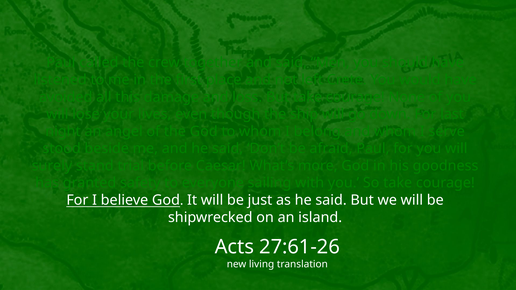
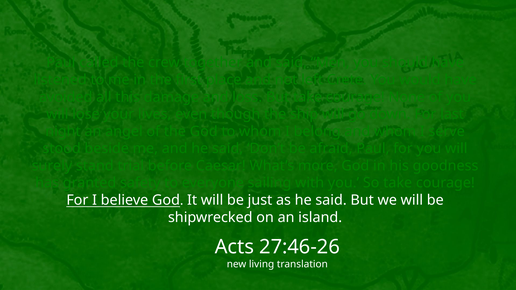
27:61-26: 27:61-26 -> 27:46-26 (300, 247)
